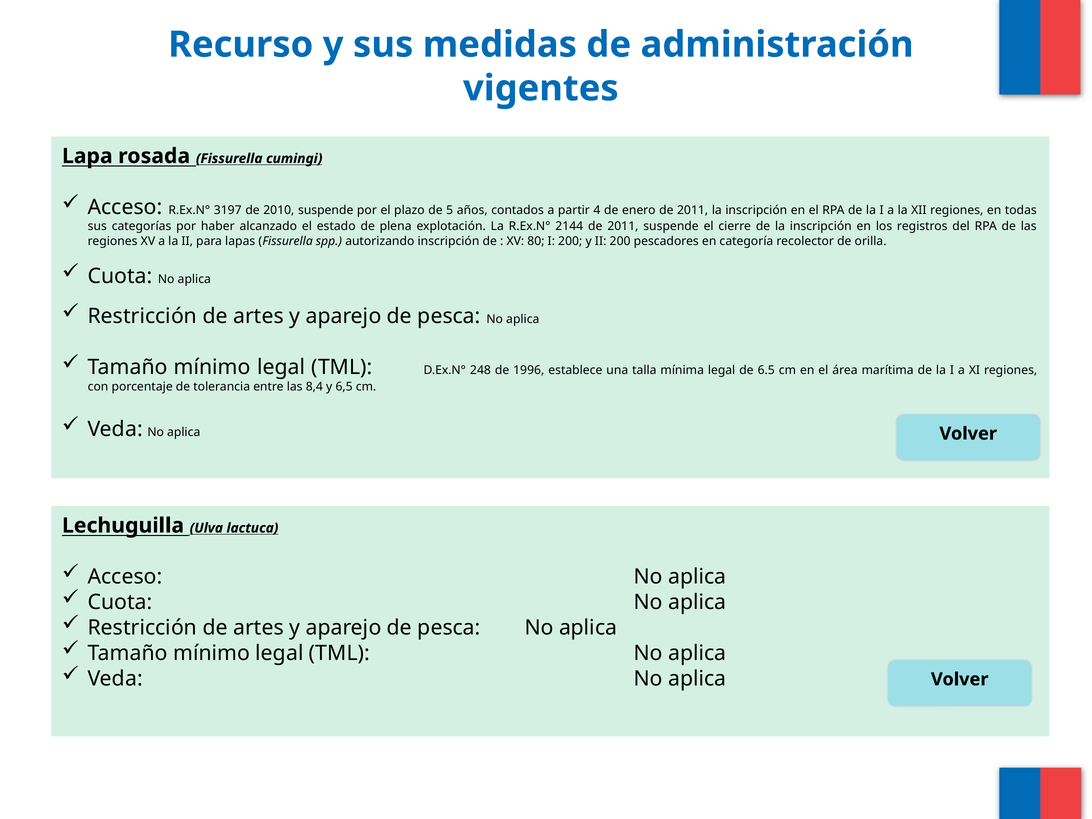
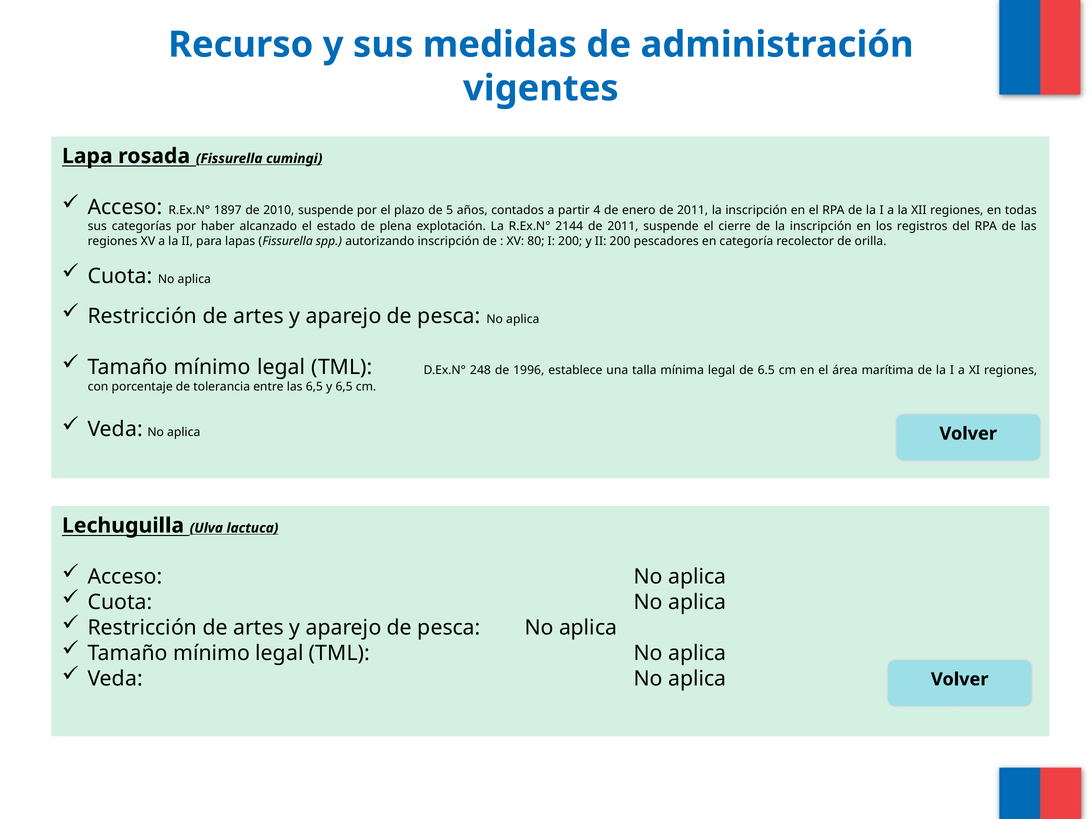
3197: 3197 -> 1897 (228, 210)
las 8,4: 8,4 -> 6,5 (314, 387)
